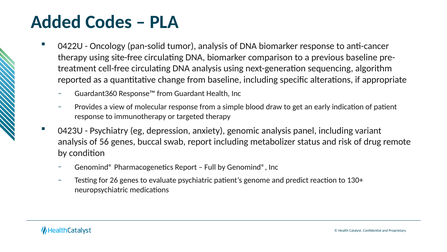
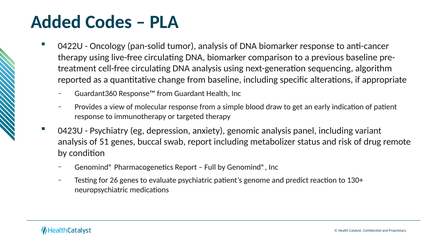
site-free: site-free -> live-free (127, 57)
56: 56 -> 51 (104, 142)
